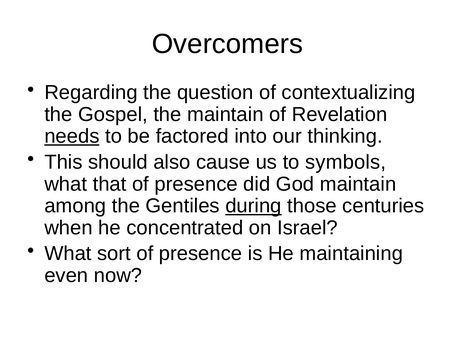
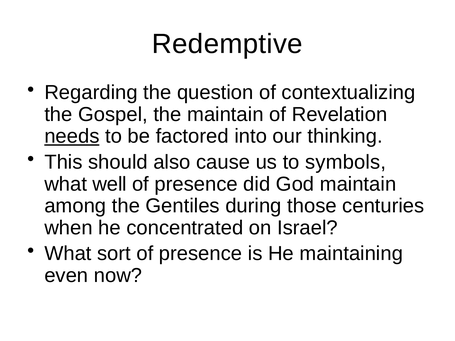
Overcomers: Overcomers -> Redemptive (227, 44)
that: that -> well (110, 184)
during underline: present -> none (253, 206)
